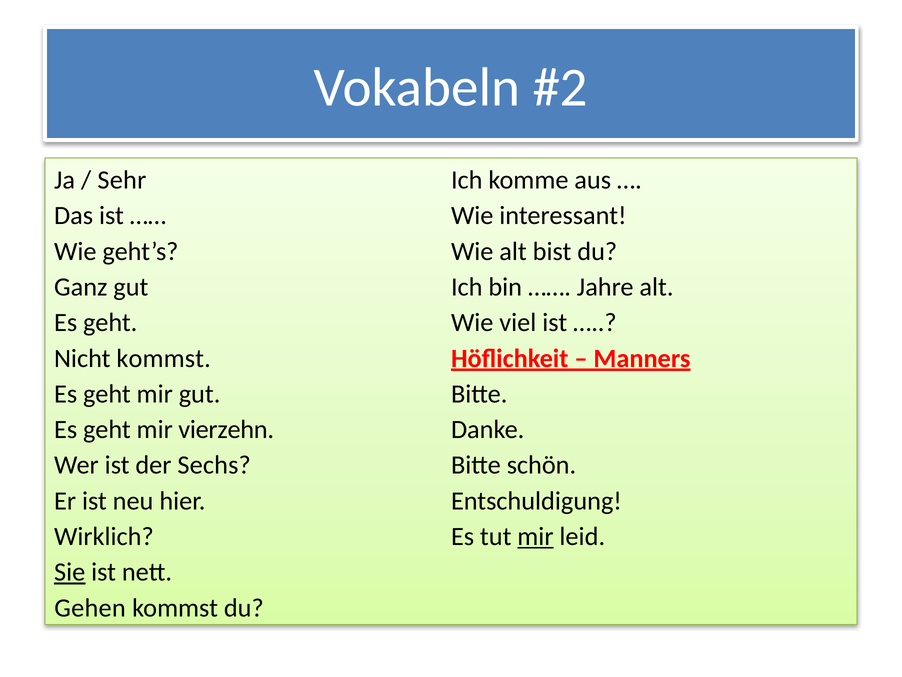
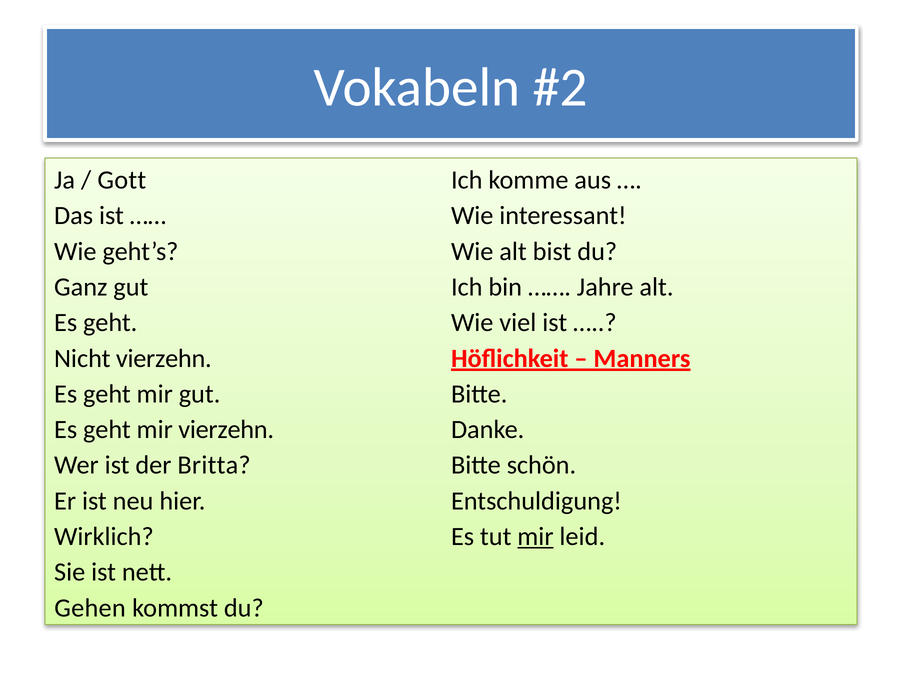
Sehr: Sehr -> Gott (122, 180)
Nicht kommst: kommst -> vierzehn (164, 358)
Sechs: Sechs -> Britta (214, 465)
Sie underline: present -> none (70, 572)
